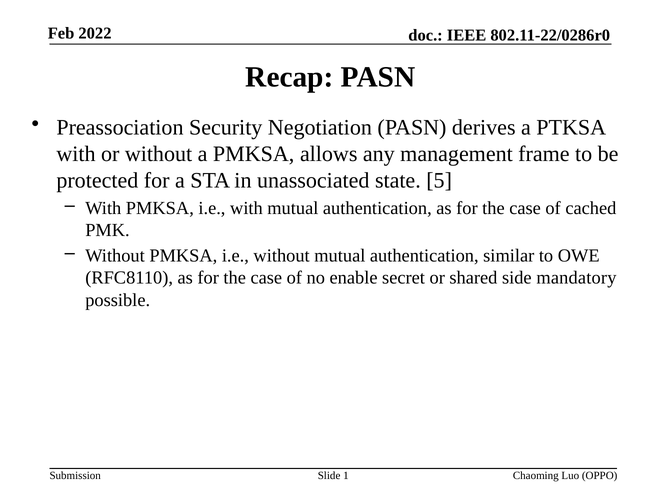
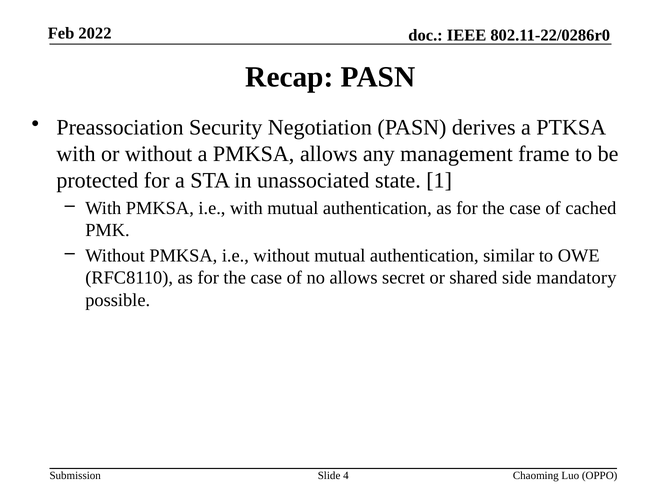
5: 5 -> 1 (439, 180)
no enable: enable -> allows (354, 278)
1: 1 -> 4 (346, 475)
